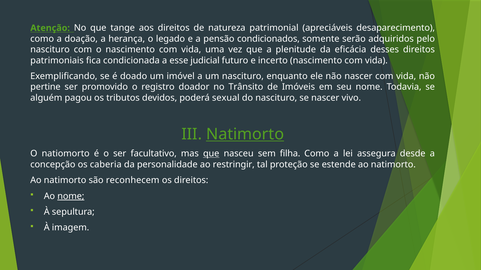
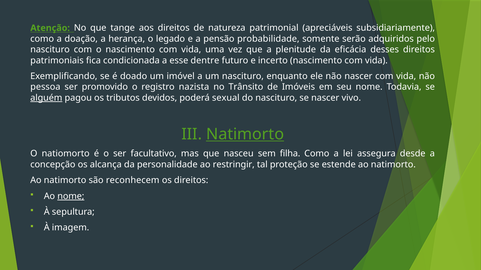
desaparecimento: desaparecimento -> subsidiariamente (396, 28)
condicionados: condicionados -> probabilidade (268, 39)
judicial: judicial -> dentre (205, 61)
pertine: pertine -> pessoa (45, 87)
doador: doador -> nazista (194, 87)
alguém underline: none -> present (46, 98)
que underline: present -> none (211, 154)
caberia: caberia -> alcança (106, 165)
